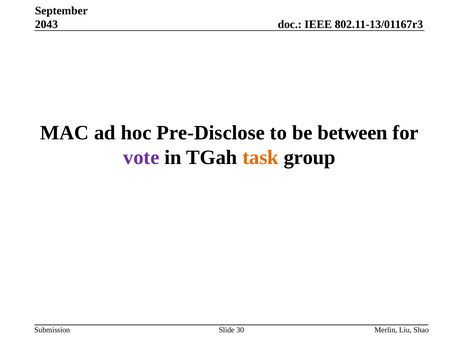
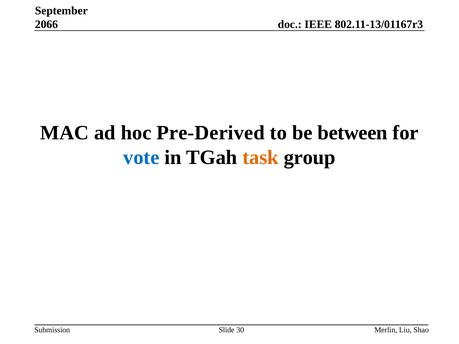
2043: 2043 -> 2066 (46, 24)
Pre-Disclose: Pre-Disclose -> Pre-Derived (211, 133)
vote colour: purple -> blue (141, 157)
